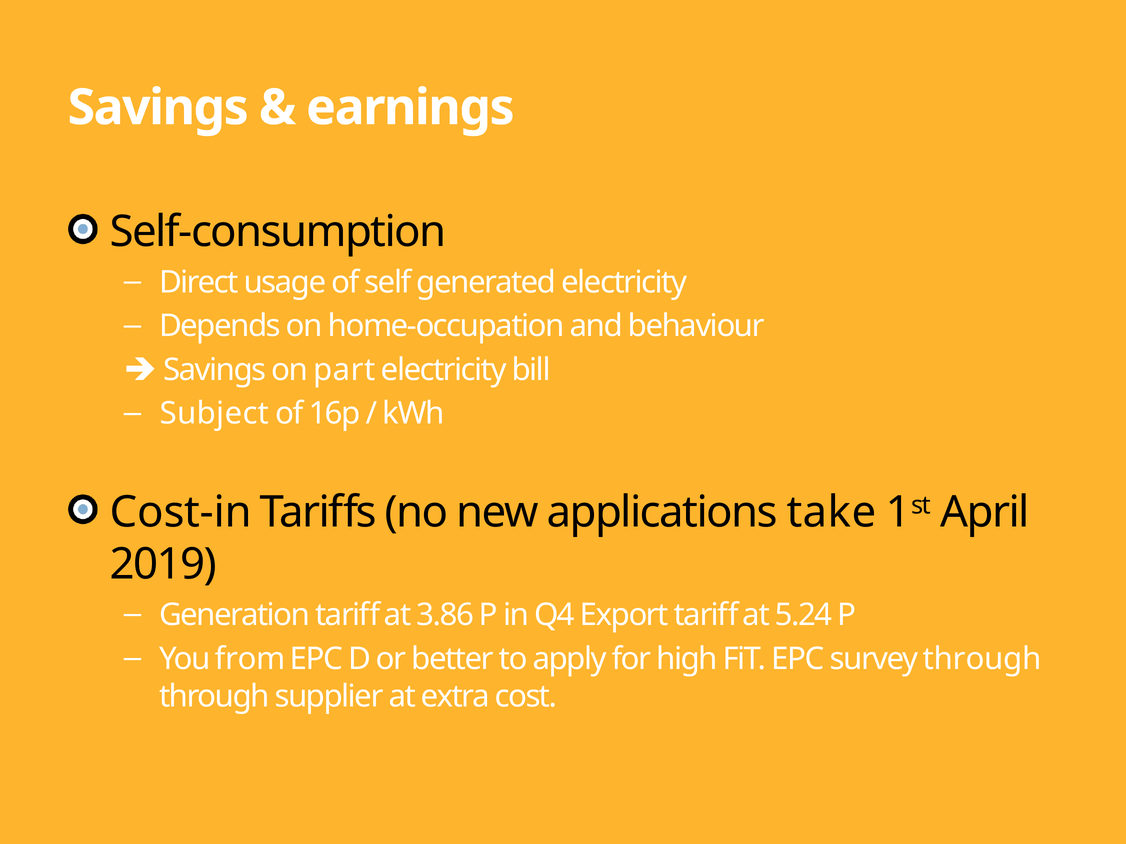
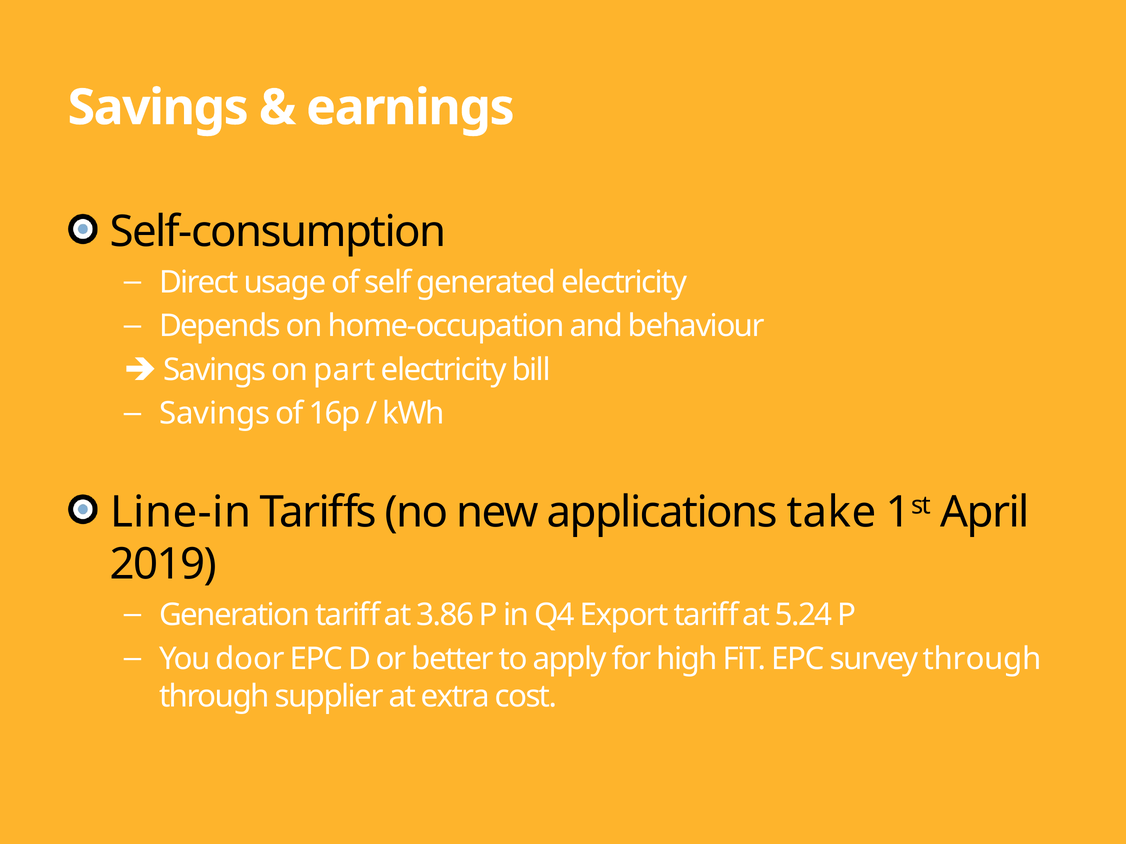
Subject: Subject -> Savings (215, 414)
Cost-in: Cost-in -> Line-in (181, 512)
from: from -> door (250, 659)
